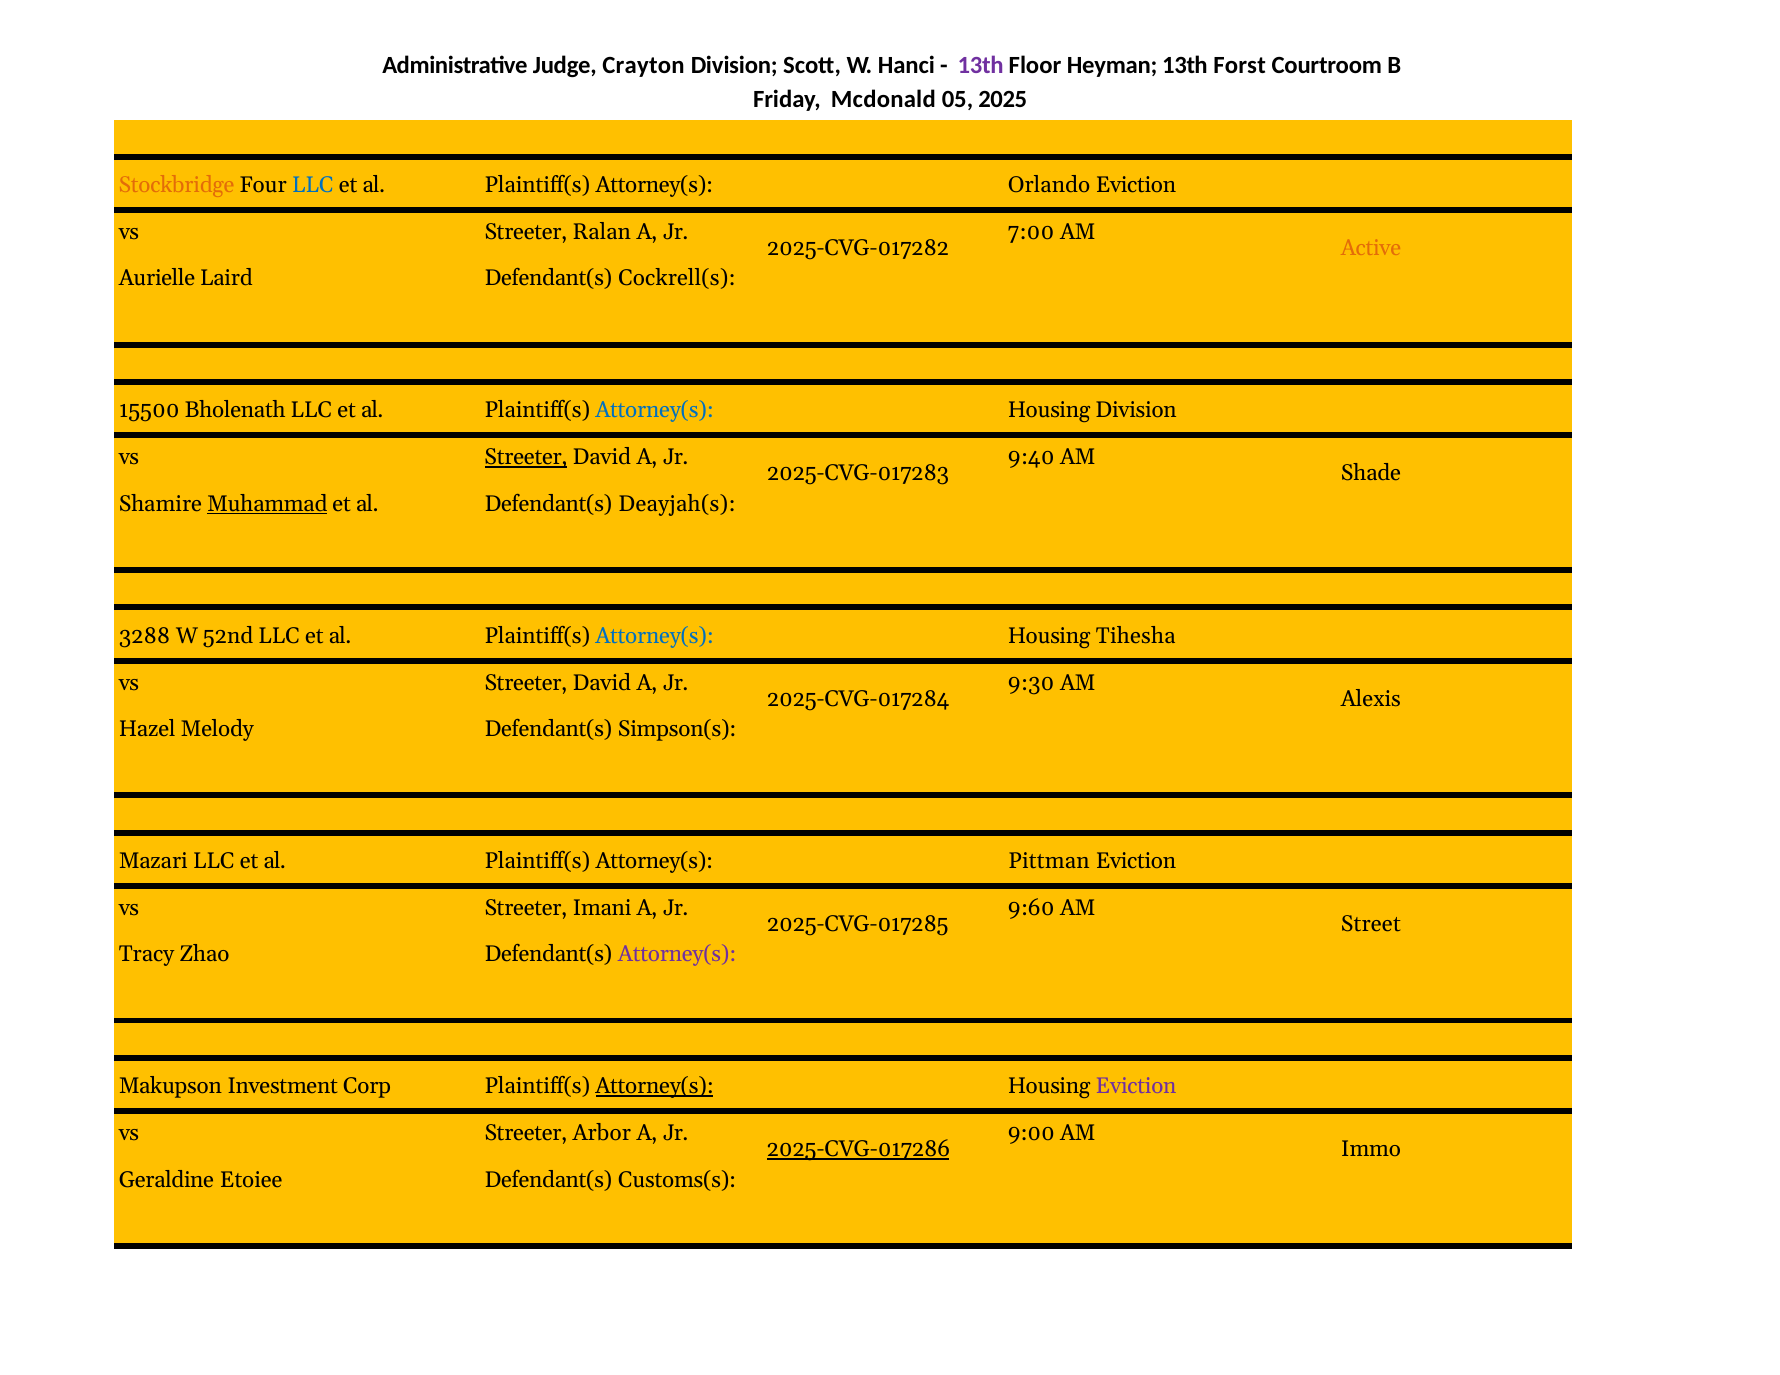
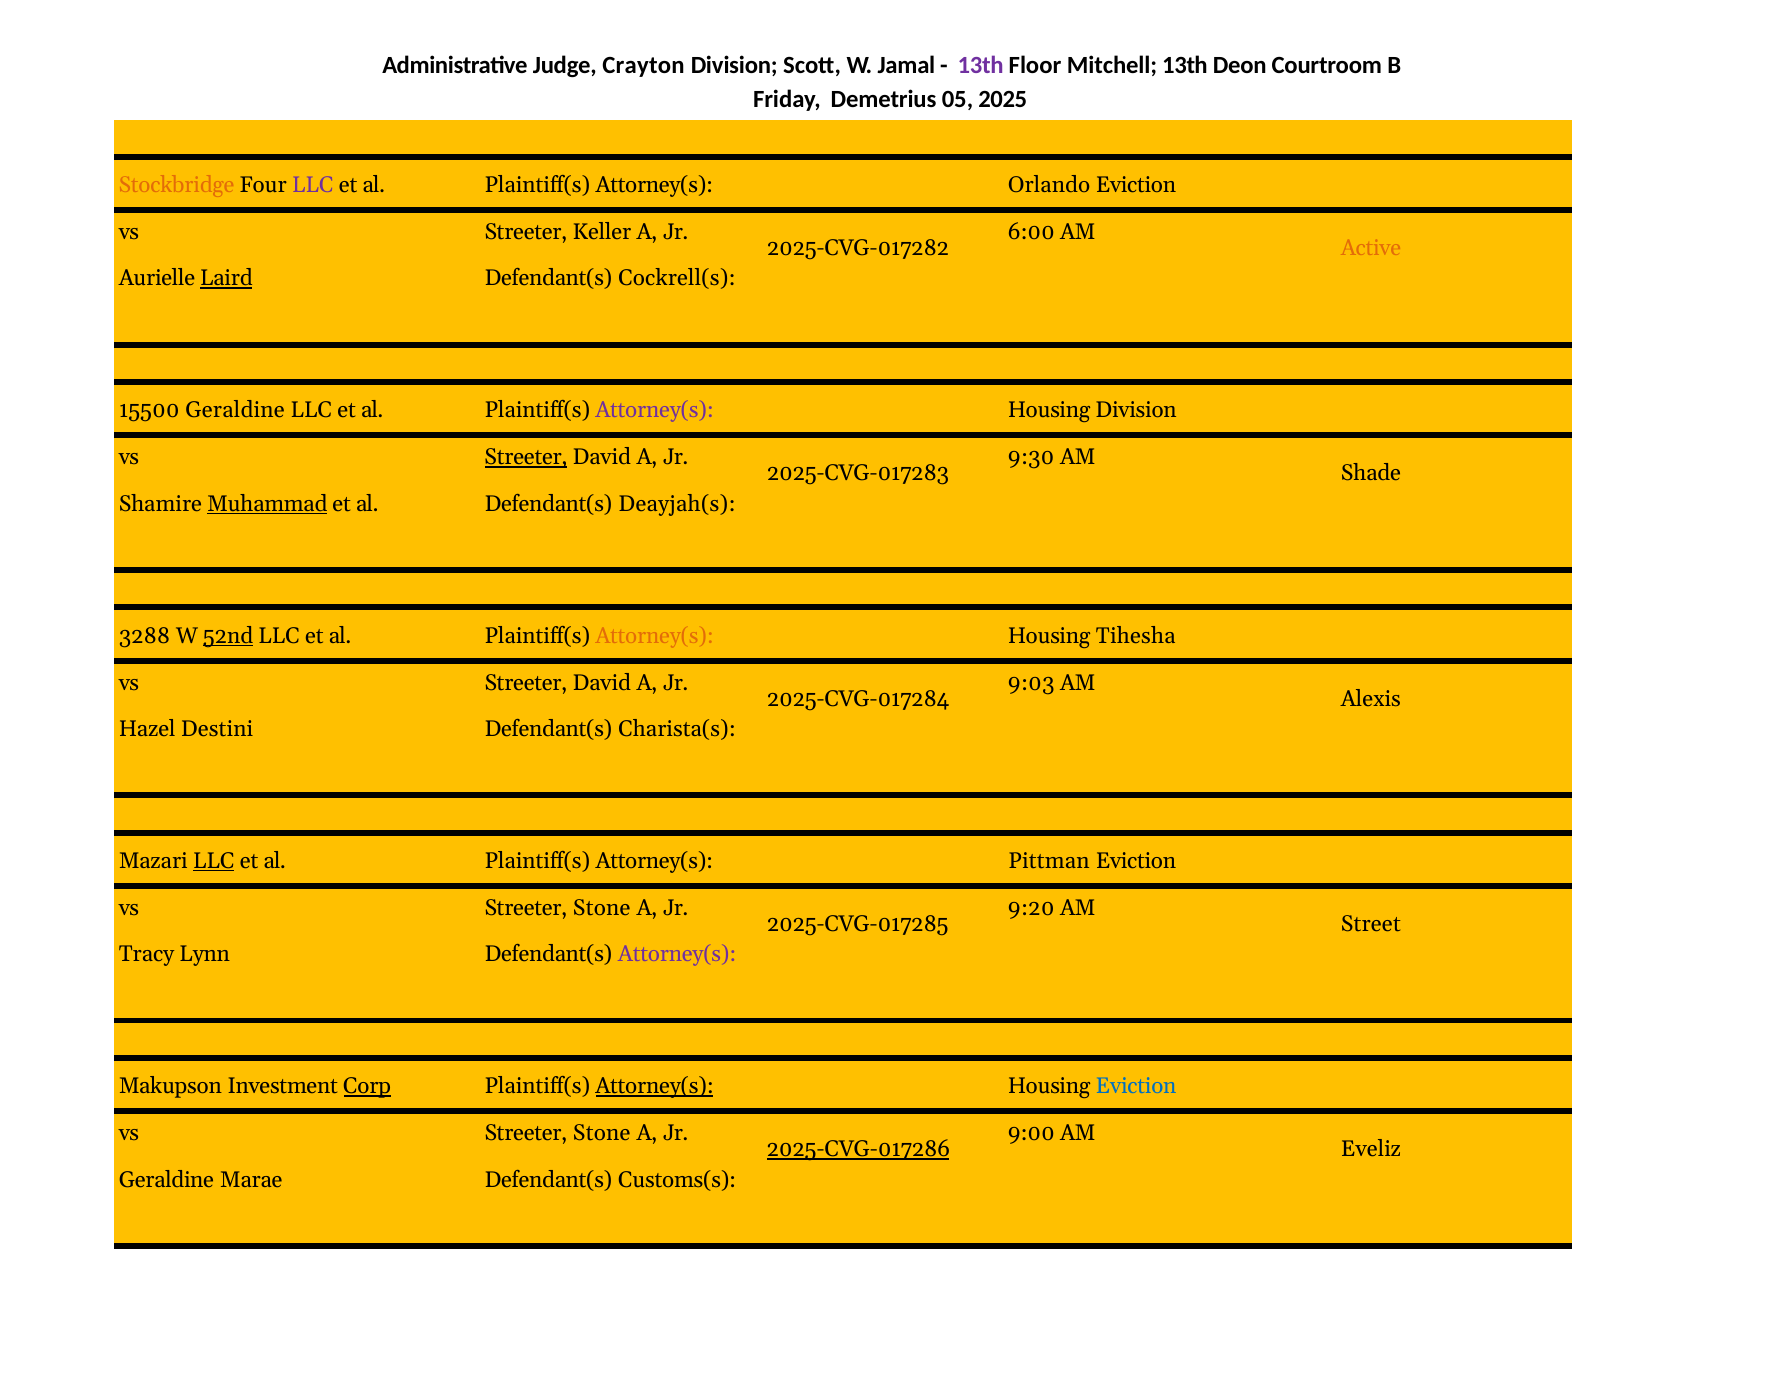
Hanci: Hanci -> Jamal (906, 65)
Heyman: Heyman -> Mitchell (1112, 65)
Forst: Forst -> Deon (1240, 65)
Mcdonald: Mcdonald -> Demetrius (884, 99)
LLC colour: blue -> purple (313, 185)
Ralan: Ralan -> Keller (602, 232)
7:00: 7:00 -> 6:00 (1031, 232)
Laird underline: none -> present (226, 279)
15500 Bholenath: Bholenath -> Geraldine (235, 411)
Attorney(s colour: blue -> purple (654, 411)
9:40: 9:40 -> 9:30 (1031, 457)
52nd underline: none -> present (228, 636)
Attorney(s colour: blue -> orange (654, 636)
9:30: 9:30 -> 9:03 (1031, 683)
Melody: Melody -> Destini (217, 729)
Simpson(s: Simpson(s -> Charista(s (677, 729)
LLC underline: none -> present (214, 861)
Imani: Imani -> Stone (602, 908)
9:60: 9:60 -> 9:20 (1031, 908)
Zhao: Zhao -> Lynn (205, 955)
Corp underline: none -> present (367, 1087)
Eviction colour: purple -> blue (1136, 1087)
Arbor: Arbor -> Stone (602, 1134)
Immo: Immo -> Eveliz (1371, 1150)
Etoiee: Etoiee -> Marae (251, 1180)
